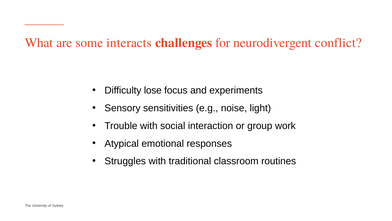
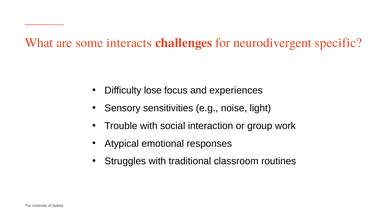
conflict: conflict -> specific (338, 43)
experiments: experiments -> experiences (236, 90)
